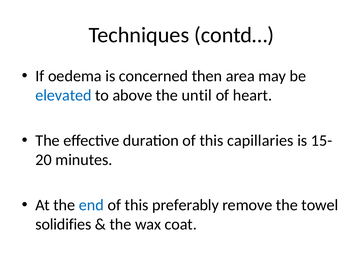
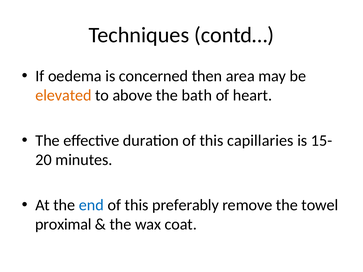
elevated colour: blue -> orange (63, 96)
until: until -> bath (197, 96)
solidifies: solidifies -> proximal (63, 225)
